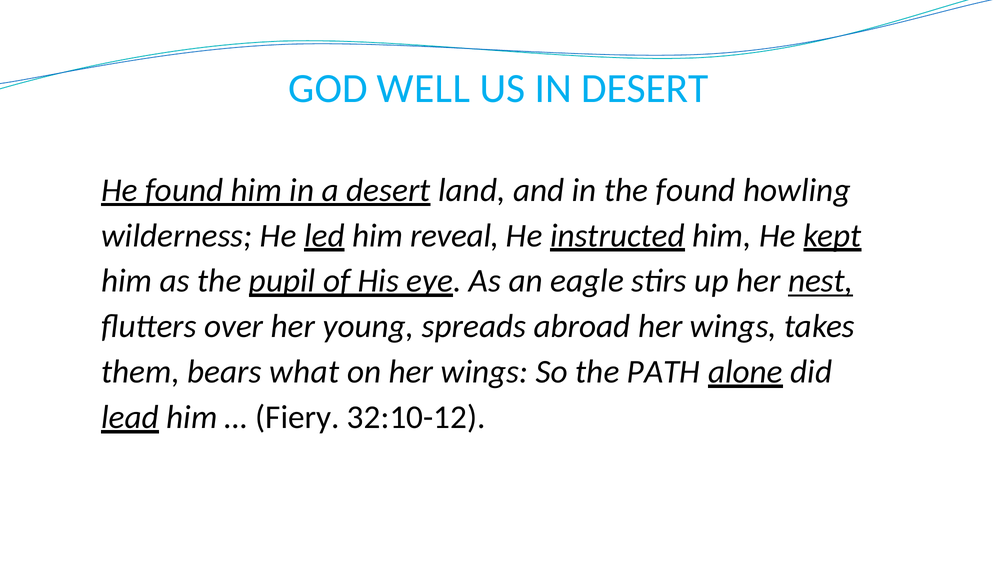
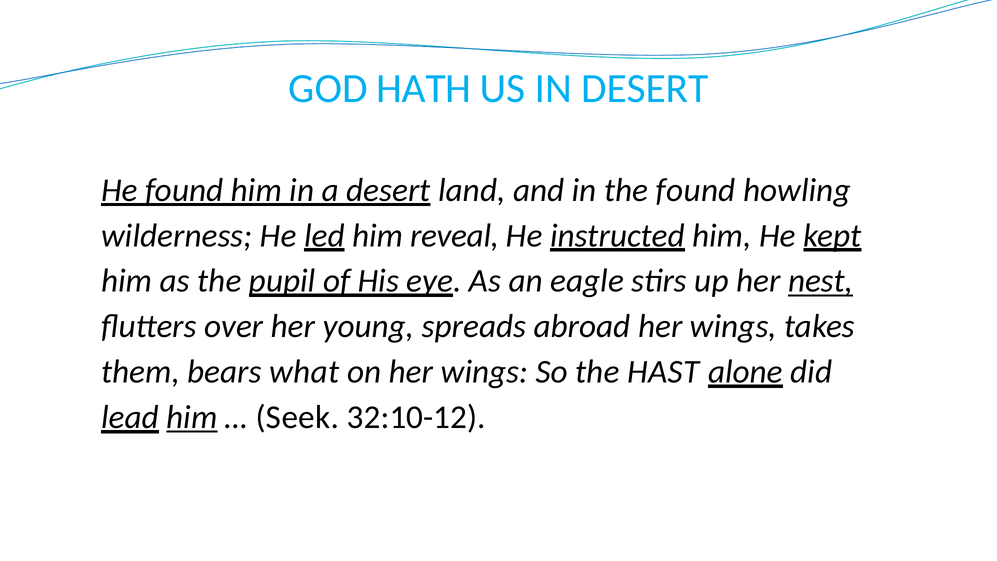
WELL: WELL -> HATH (424, 88)
PATH: PATH -> HAST (663, 372)
him underline: none -> present (192, 417)
Fiery: Fiery -> Seek (297, 417)
